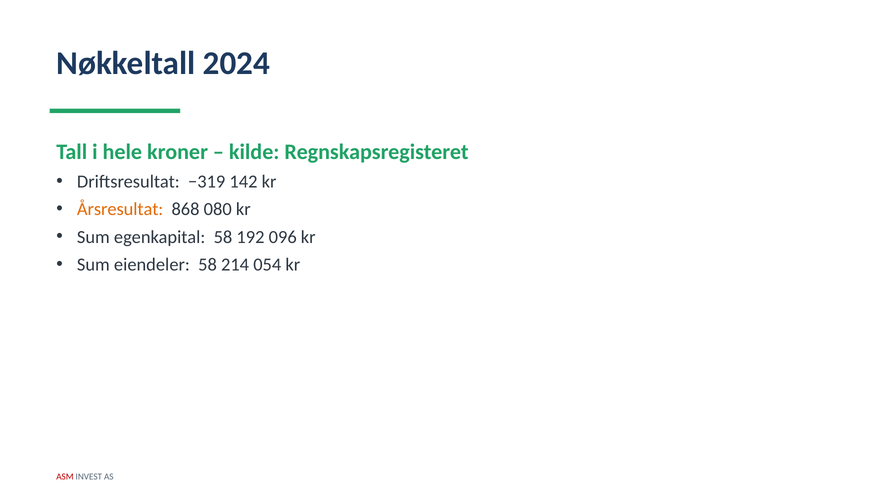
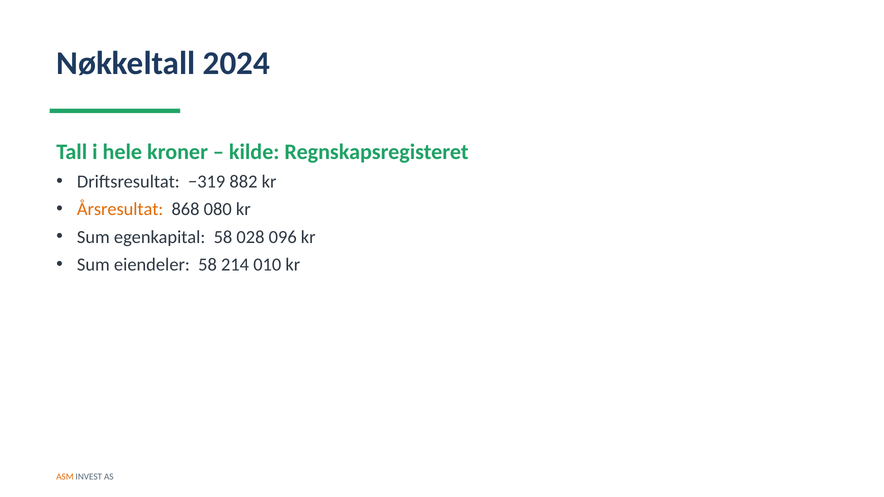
142: 142 -> 882 (243, 182)
192: 192 -> 028 (250, 237)
054: 054 -> 010 (267, 265)
ASM colour: red -> orange (65, 477)
